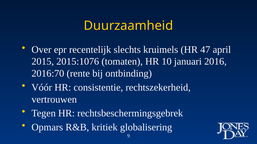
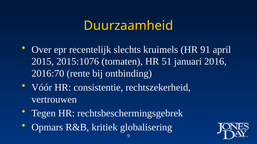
47: 47 -> 91 (205, 50)
10: 10 -> 51 (167, 62)
